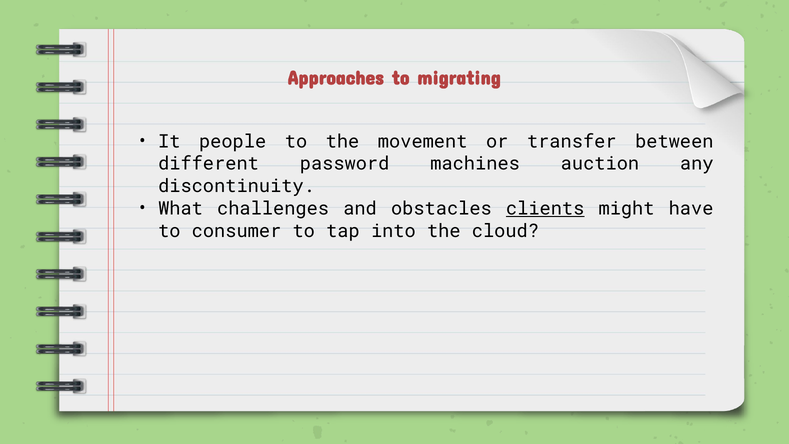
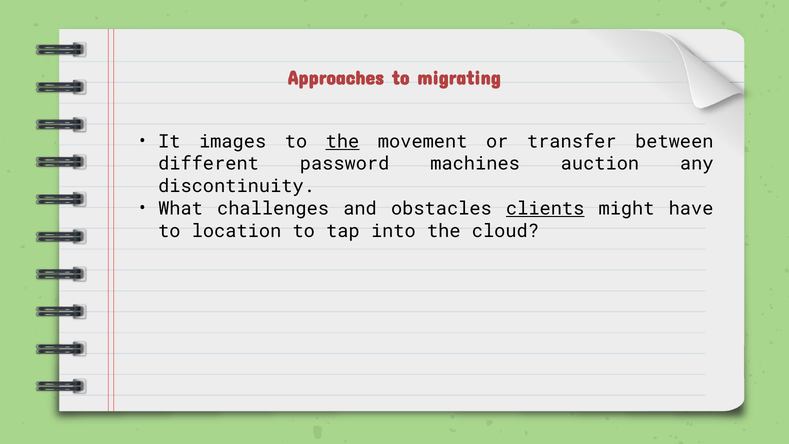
people: people -> images (233, 141)
the underline: none -> present (342, 141)
consumer: consumer -> location (237, 231)
